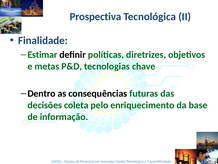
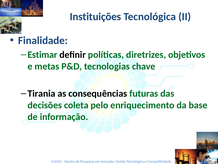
Prospectiva: Prospectiva -> Instituições (95, 17)
Dentro: Dentro -> Tirania (42, 93)
